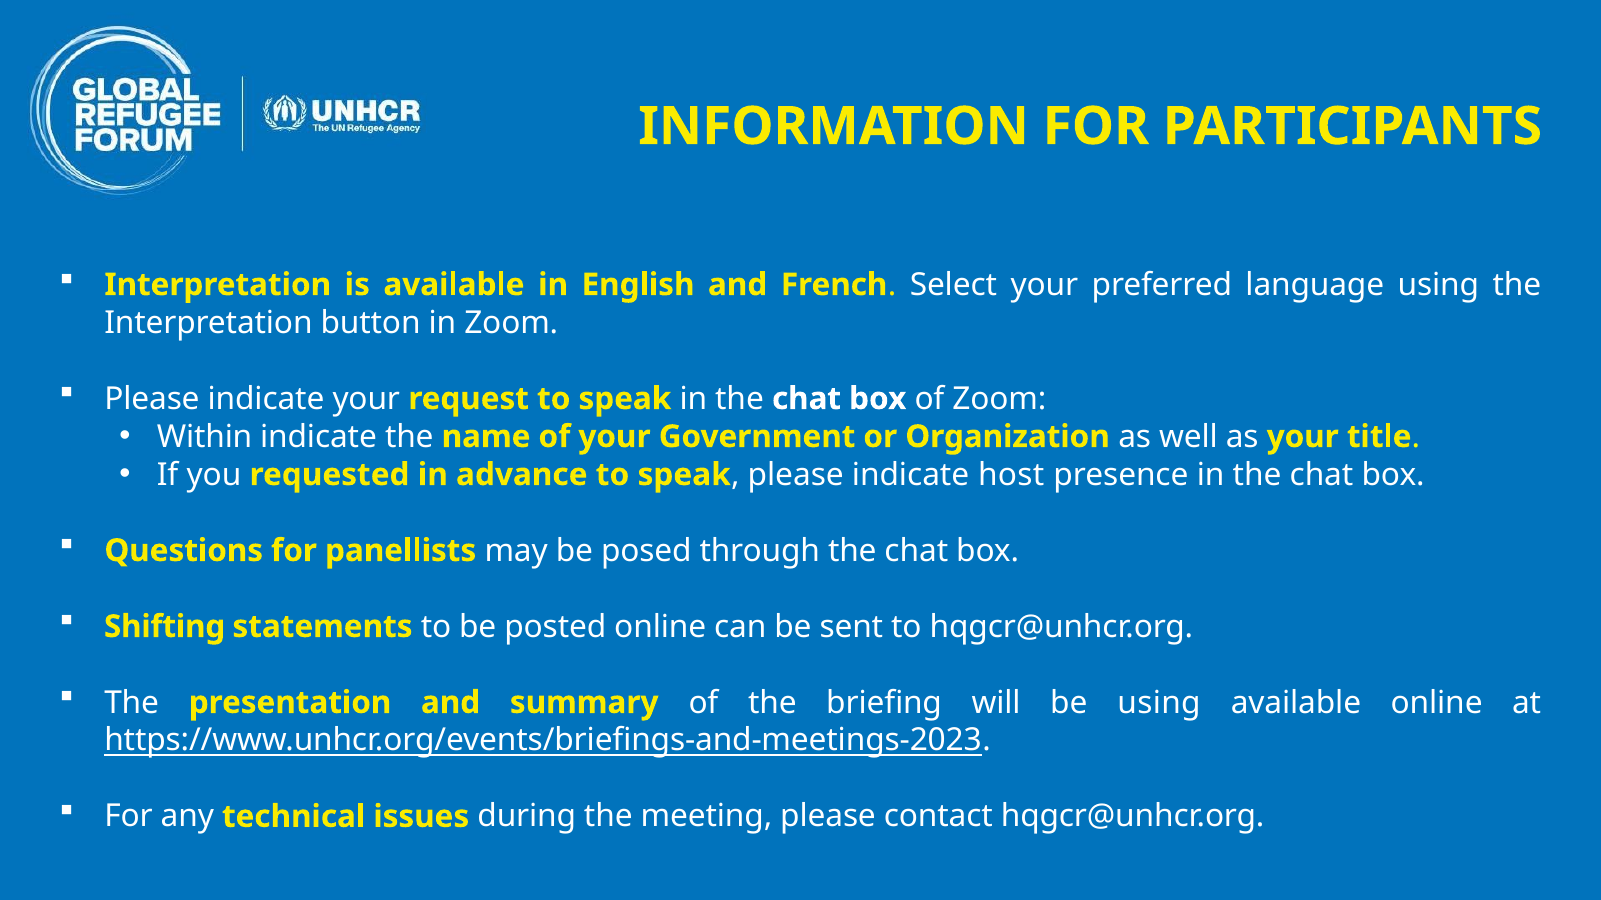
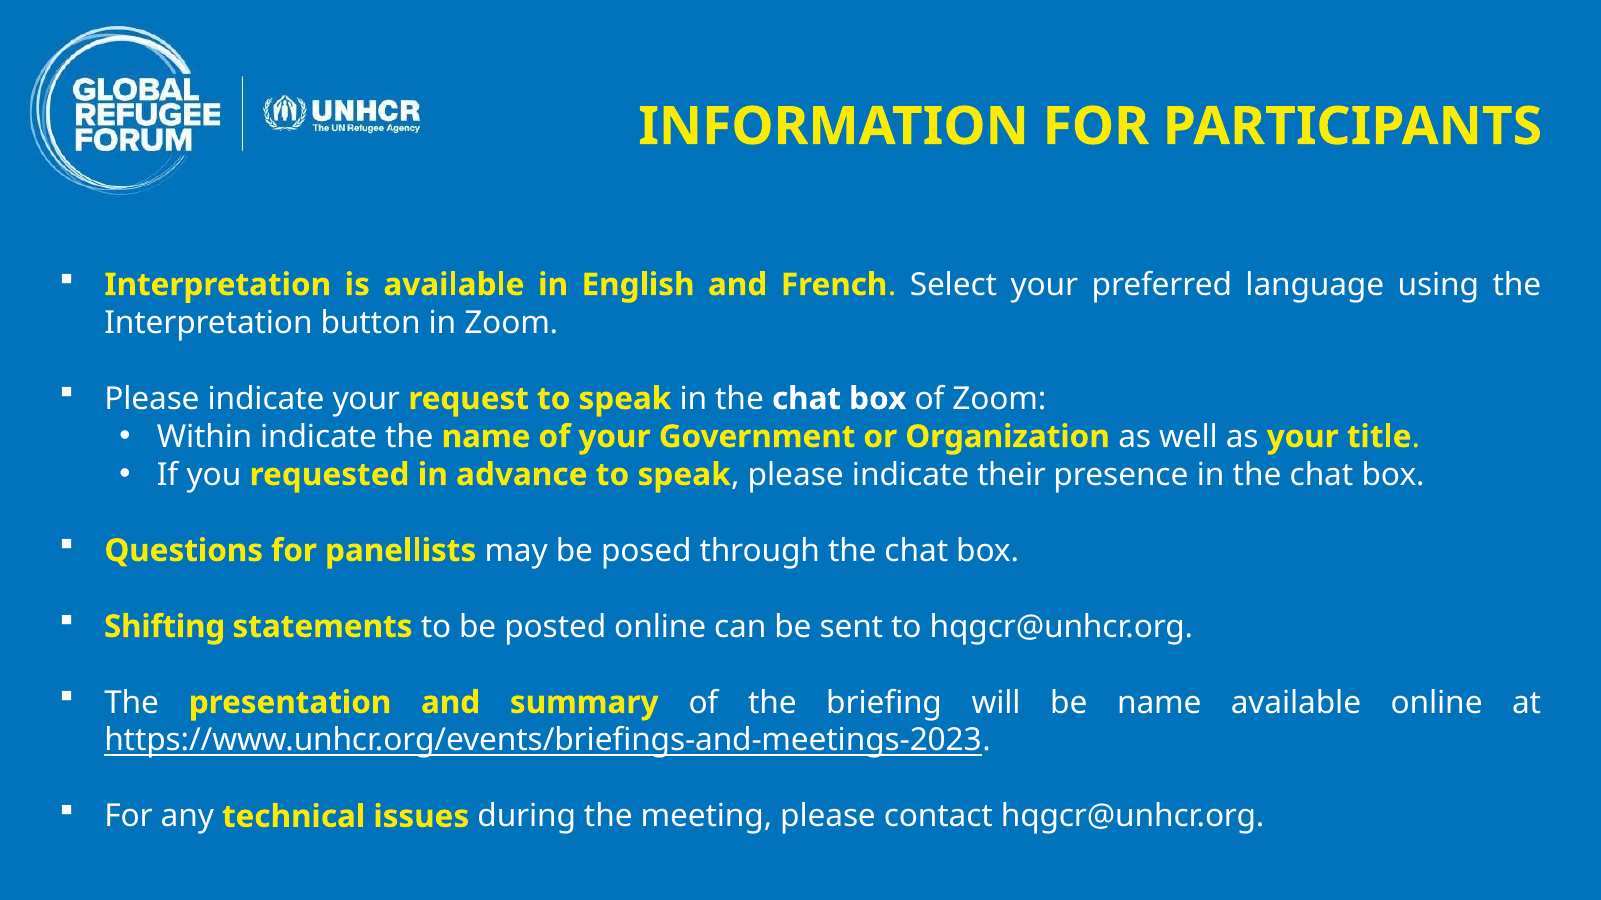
host: host -> their (1012, 475)
be using: using -> name (1159, 703)
